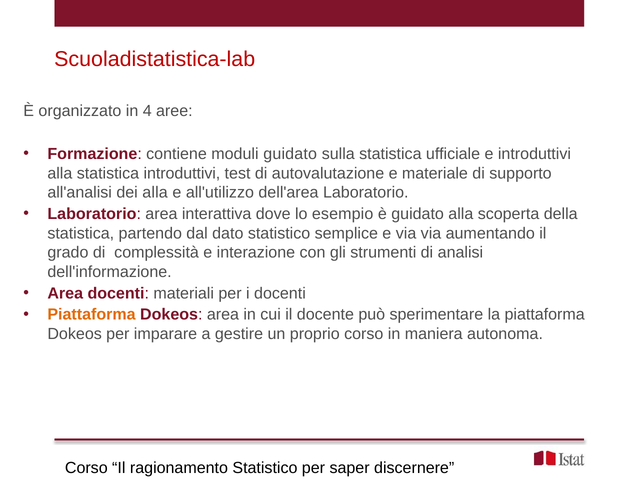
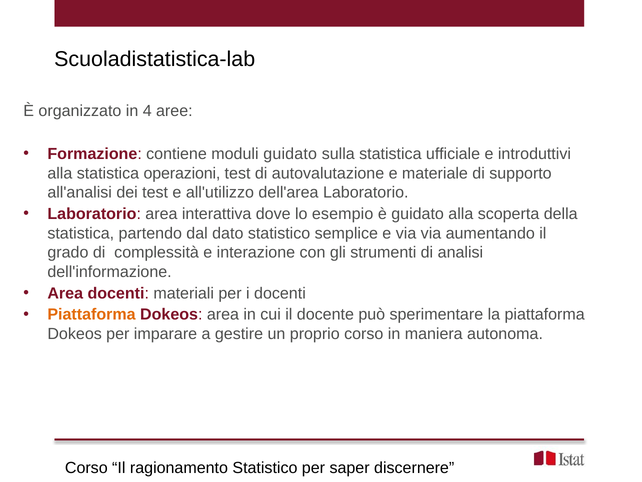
Scuoladistatistica-lab colour: red -> black (155, 59)
statistica introduttivi: introduttivi -> operazioni (182, 173)
dei alla: alla -> test (155, 192)
